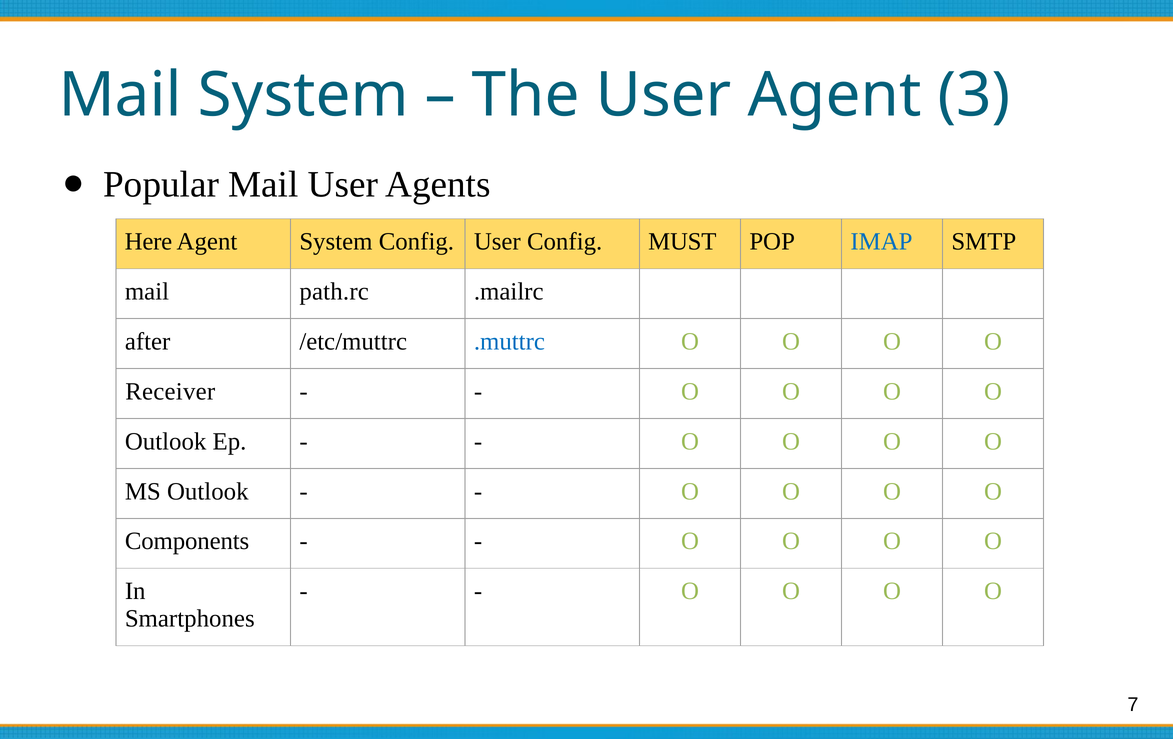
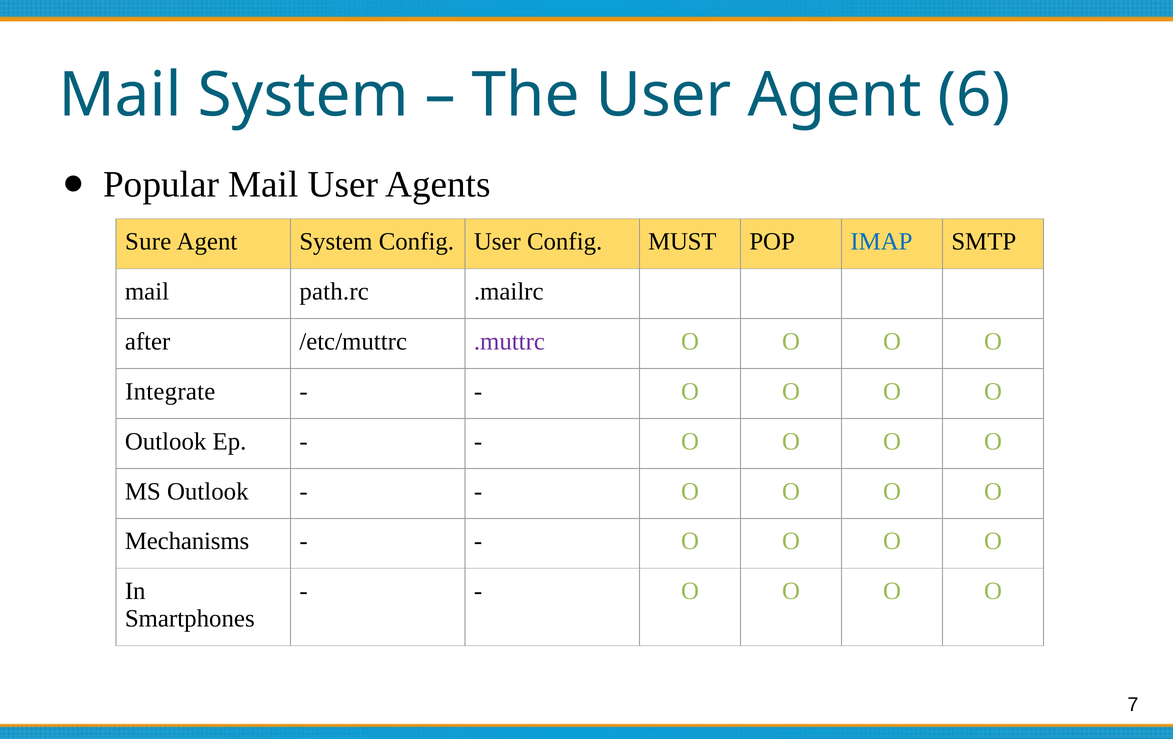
3: 3 -> 6 (974, 95)
Here: Here -> Sure (148, 242)
.muttrc colour: blue -> purple (509, 342)
Receiver: Receiver -> Integrate (170, 392)
Components: Components -> Mechanisms (187, 541)
